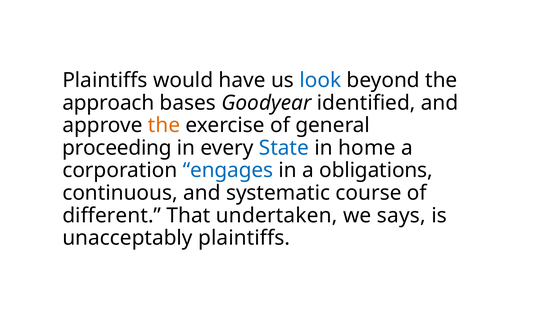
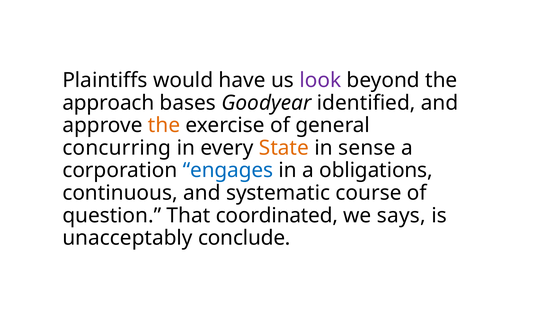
look colour: blue -> purple (320, 80)
proceeding: proceeding -> concurring (117, 148)
State colour: blue -> orange (284, 148)
home: home -> sense (367, 148)
different: different -> question (112, 216)
undertaken: undertaken -> coordinated (277, 216)
unacceptably plaintiffs: plaintiffs -> conclude (244, 238)
